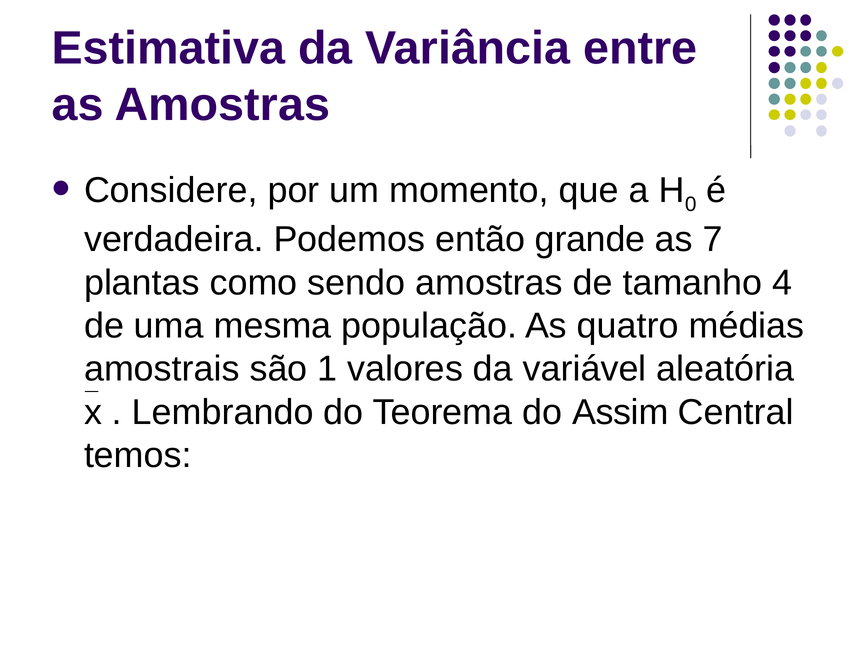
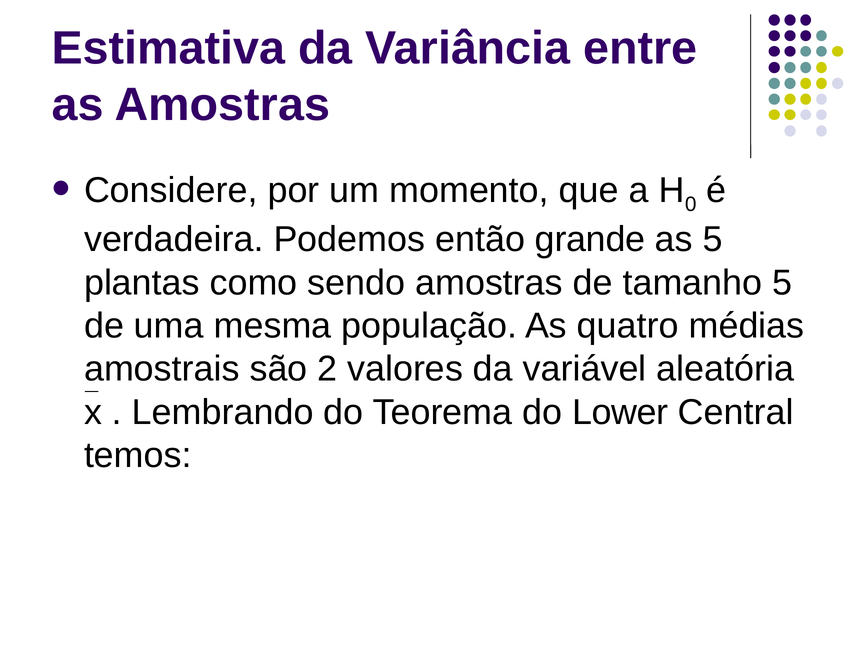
as 7: 7 -> 5 (713, 239)
tamanho 4: 4 -> 5 (782, 283)
1: 1 -> 2 (327, 369)
Assim: Assim -> Lower (620, 412)
